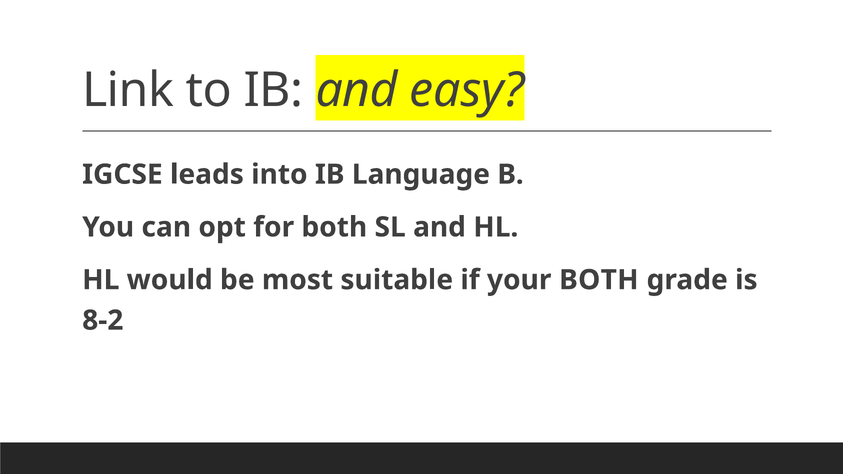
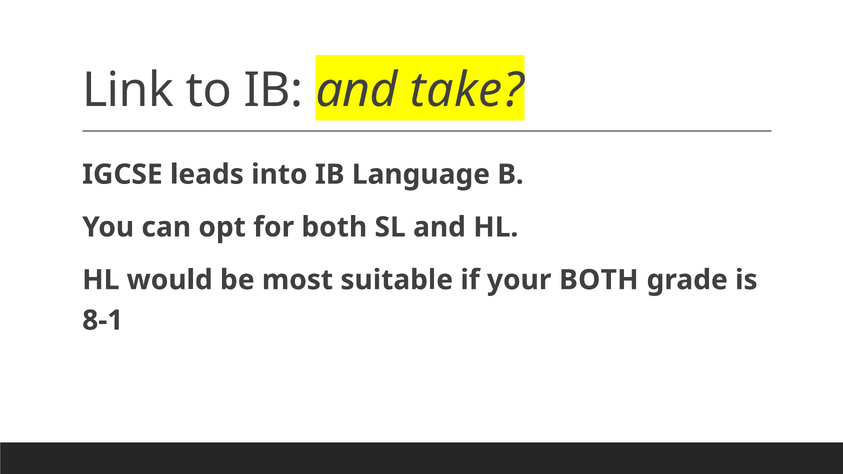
easy: easy -> take (467, 91)
8-2: 8-2 -> 8-1 (103, 321)
